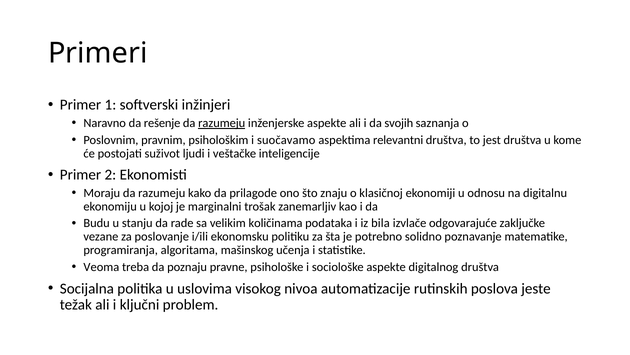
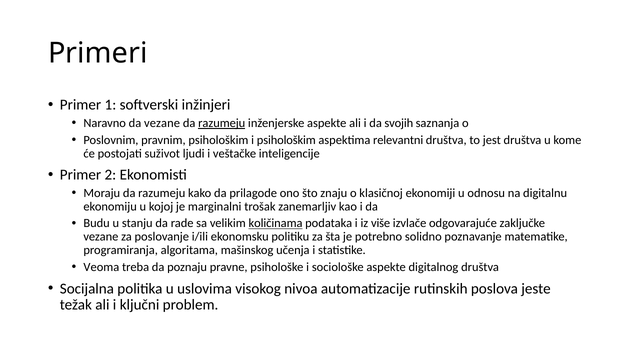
da rešenje: rešenje -> vezane (162, 123)
i suočavamo: suočavamo -> psihološkim (286, 140)
količinama underline: none -> present (276, 223)
bila: bila -> više (381, 223)
